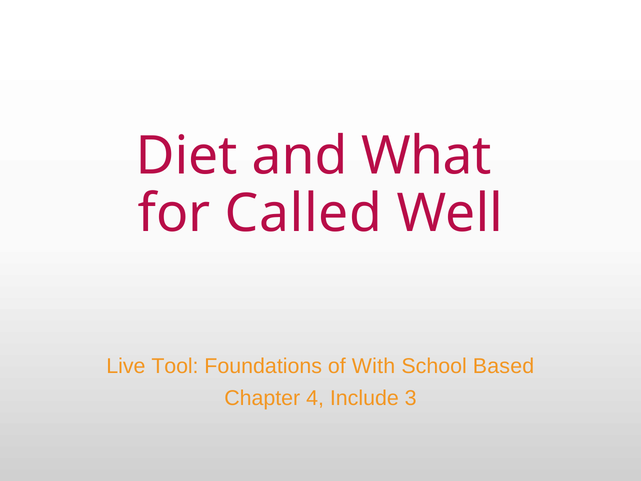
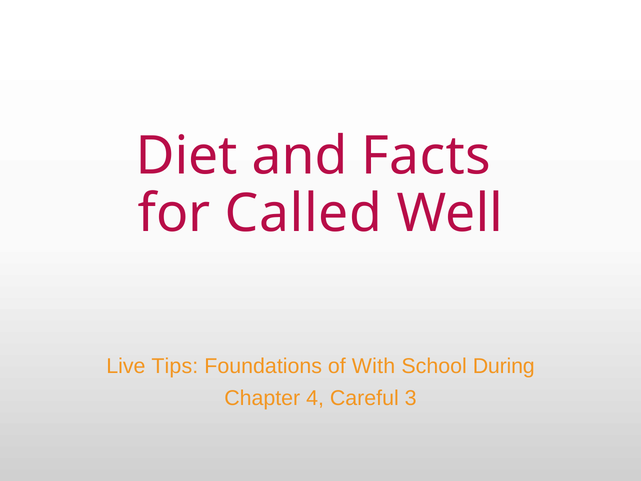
What: What -> Facts (426, 156)
Tool: Tool -> Tips (175, 366)
Based: Based -> During (504, 366)
Include: Include -> Careful (364, 398)
